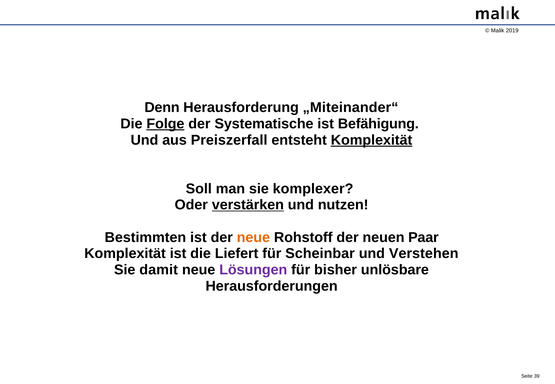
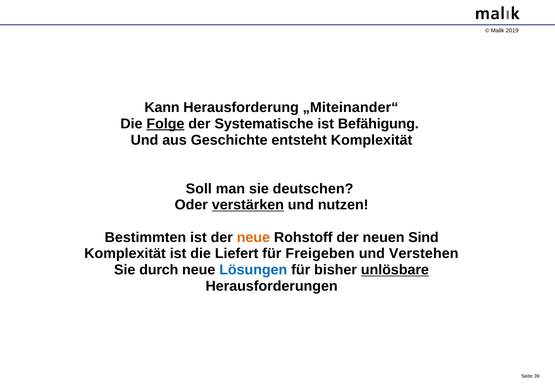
Denn: Denn -> Kann (162, 108)
Preiszerfall: Preiszerfall -> Geschichte (229, 140)
Komplexität underline: present -> none (372, 140)
komplexer: komplexer -> deutschen (313, 189)
Paar: Paar -> Sind (423, 238)
Scheinbar: Scheinbar -> Freigeben (320, 254)
damit: damit -> durch (159, 270)
Lösungen colour: purple -> blue (253, 270)
unlösbare underline: none -> present (395, 270)
